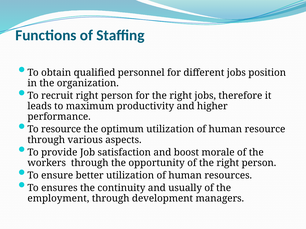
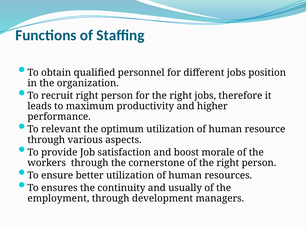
To resource: resource -> relevant (61, 130)
opportunity: opportunity -> cornerstone (157, 163)
